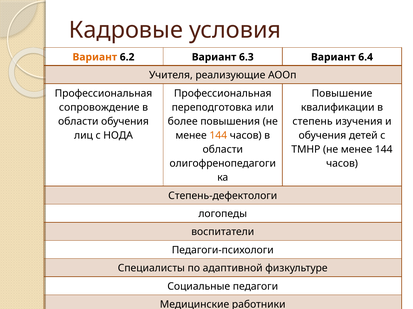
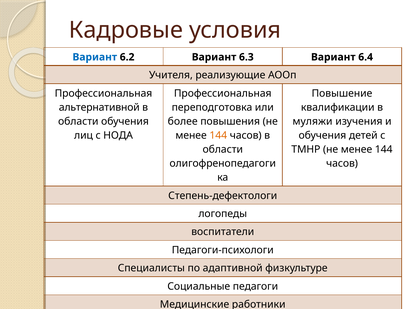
Вариант colour: orange -> blue (95, 57)
сопровождение: сопровождение -> альтернативной (99, 108)
степень: степень -> муляжи (313, 122)
